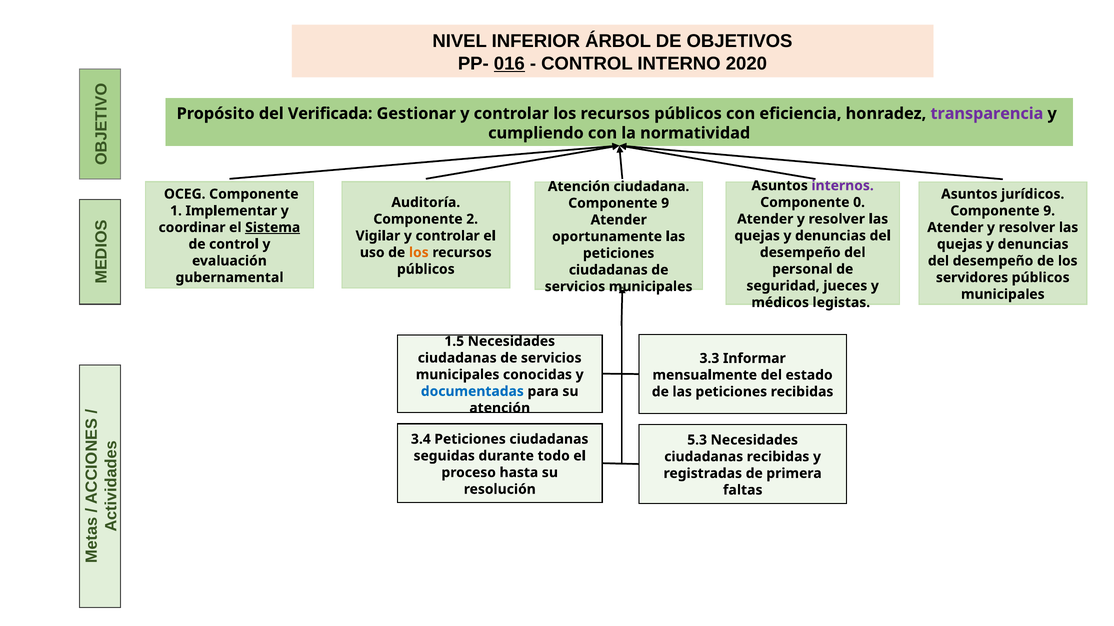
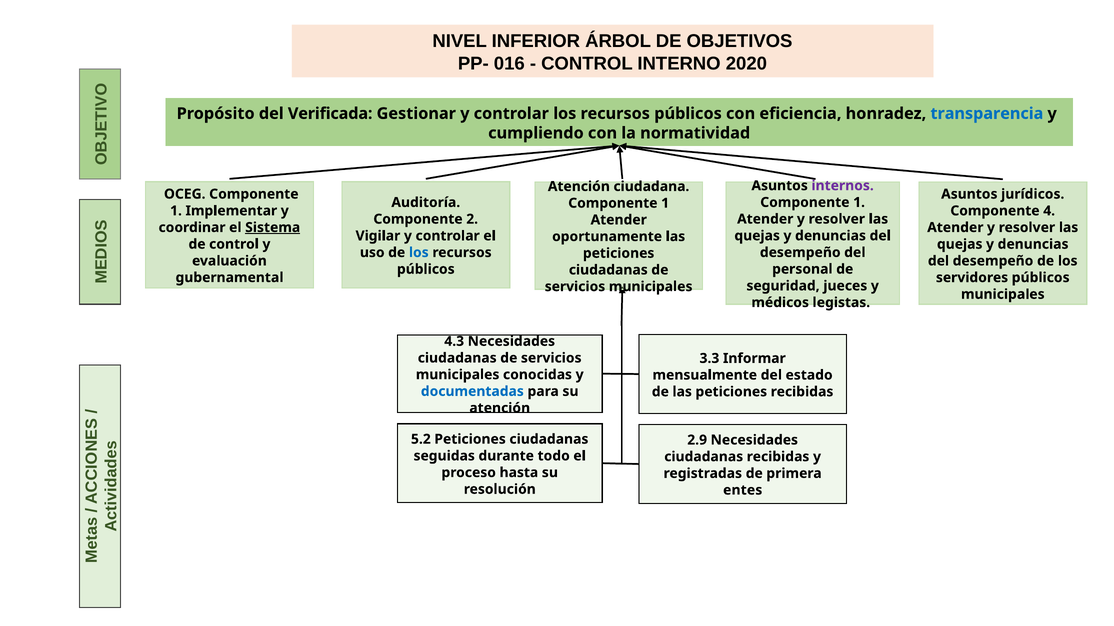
016 underline: present -> none (509, 64)
transparencia colour: purple -> blue (987, 114)
0: 0 -> 1 (859, 203)
9: 9 -> 1 (665, 203)
9: 9 -> 4 (1049, 211)
los colour: orange -> blue (419, 253)
1.5: 1.5 -> 4.3 (454, 342)
3.4: 3.4 -> 5.2 (421, 440)
5.3: 5.3 -> 2.9 (697, 440)
faltas: faltas -> entes (743, 491)
